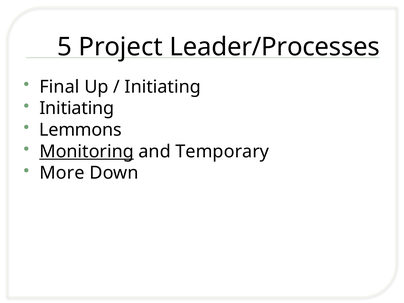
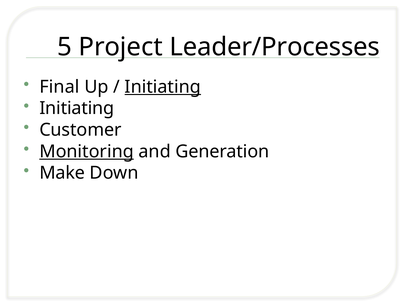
Initiating underline: none -> present (163, 87)
Lemmons: Lemmons -> Customer (80, 130)
Temporary: Temporary -> Generation (222, 151)
More: More -> Make (62, 173)
